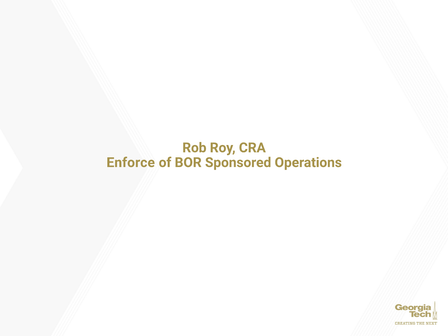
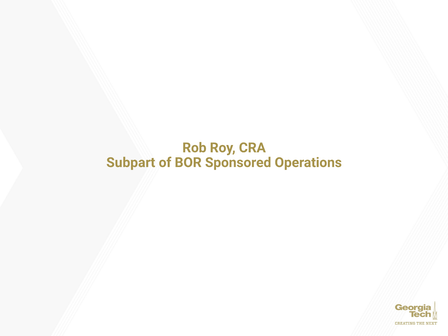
Enforce: Enforce -> Subpart (131, 163)
